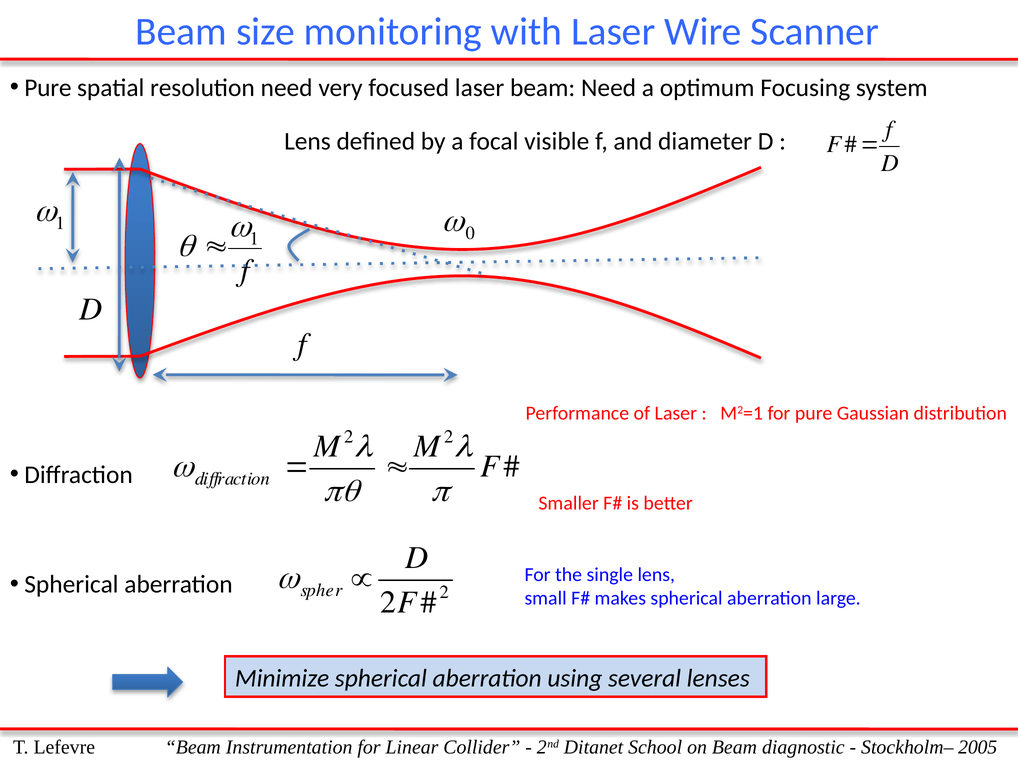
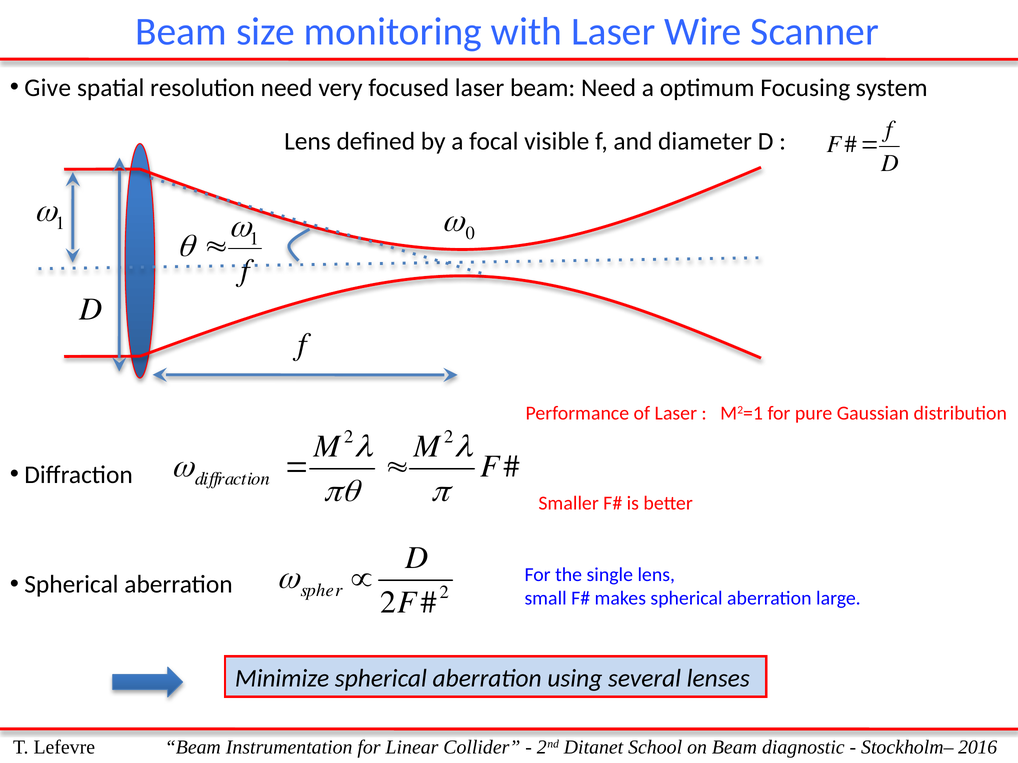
Pure: Pure -> Give (48, 88)
2005: 2005 -> 2016 (978, 748)
